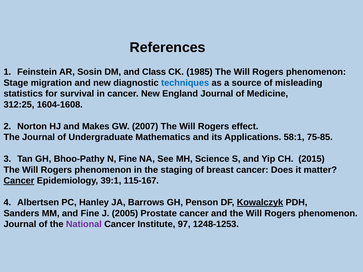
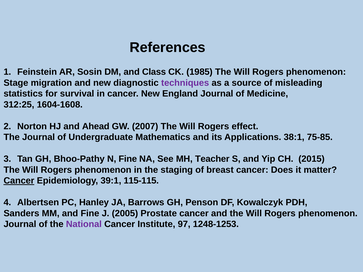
techniques colour: blue -> purple (185, 83)
Makes: Makes -> Ahead (96, 126)
58:1: 58:1 -> 38:1 (294, 137)
Science: Science -> Teacher (212, 159)
115-167: 115-167 -> 115-115 (141, 181)
Kowalczyk underline: present -> none (260, 203)
